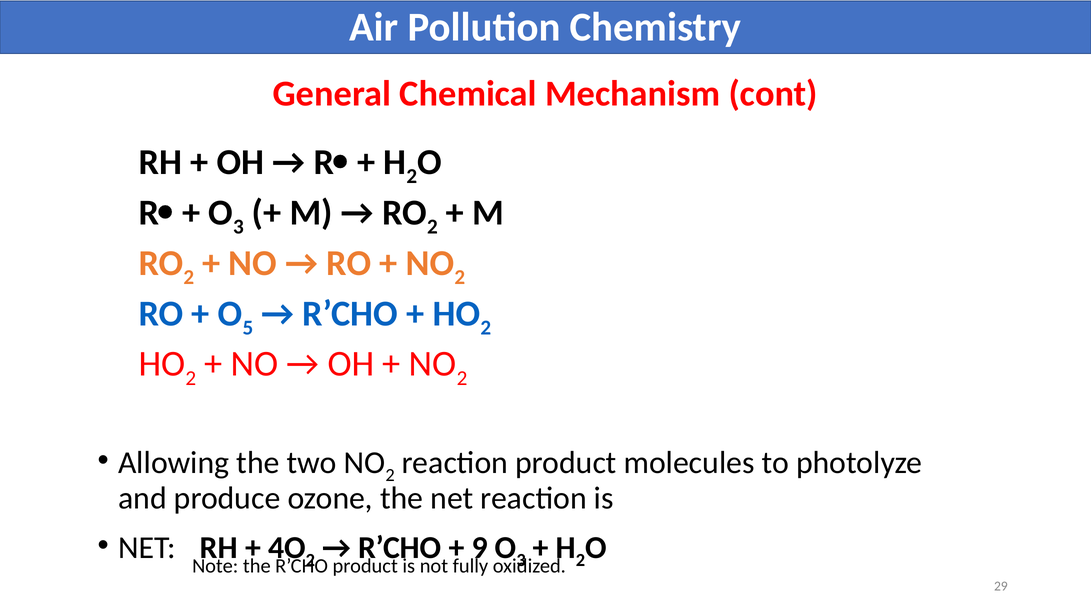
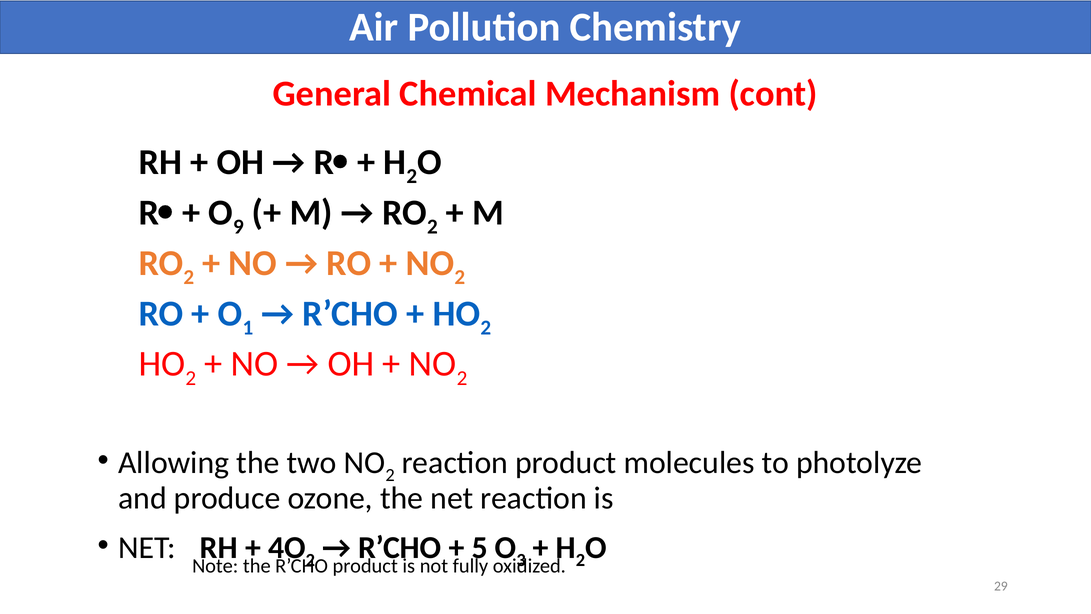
3: 3 -> 9 (238, 227)
5: 5 -> 1 (248, 328)
9: 9 -> 5 (480, 547)
